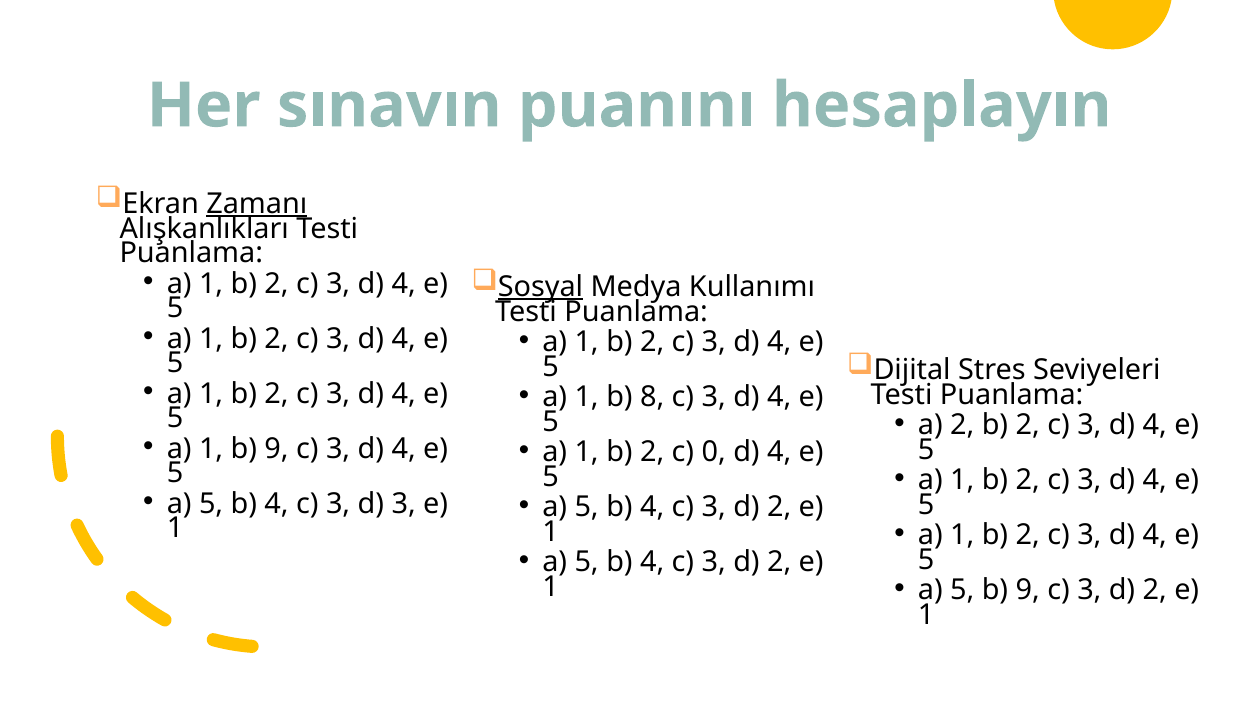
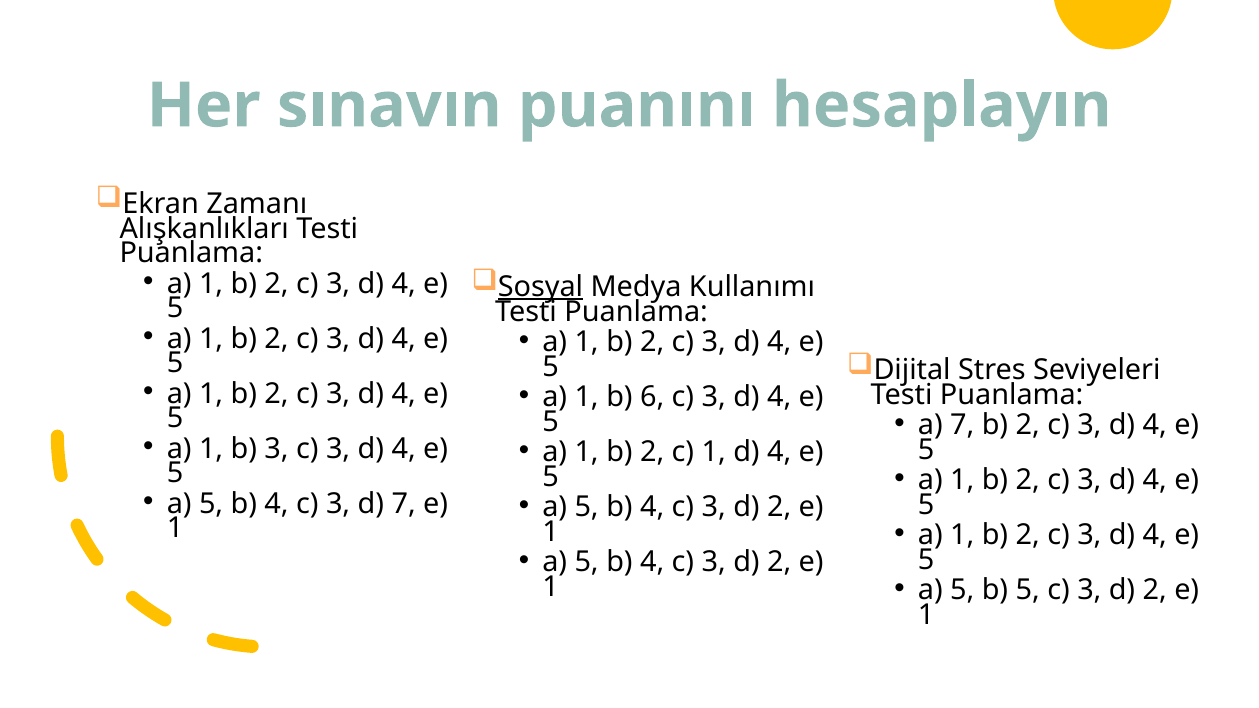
Zamanı underline: present -> none (257, 204)
8: 8 -> 6 (652, 397)
a 2: 2 -> 7 (962, 425)
1 b 9: 9 -> 3 (277, 449)
c 0: 0 -> 1 (714, 452)
d 3: 3 -> 7 (404, 504)
5 b 9: 9 -> 5 (1028, 590)
